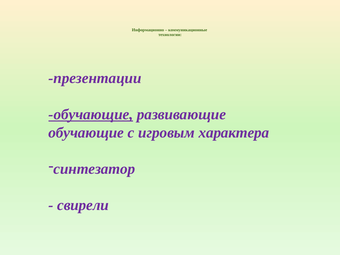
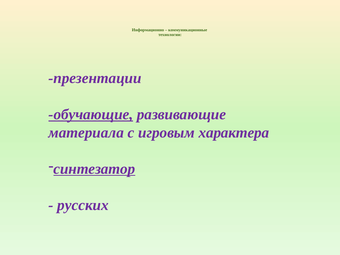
обучающие: обучающие -> материала (86, 133)
синтезатор underline: none -> present (94, 169)
свирели: свирели -> русских (83, 205)
